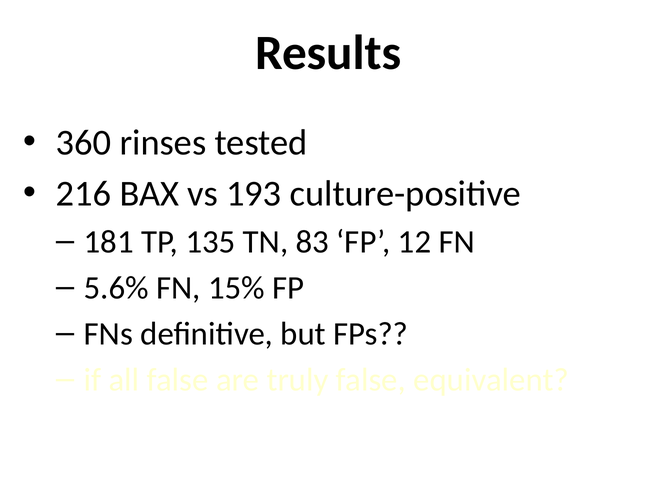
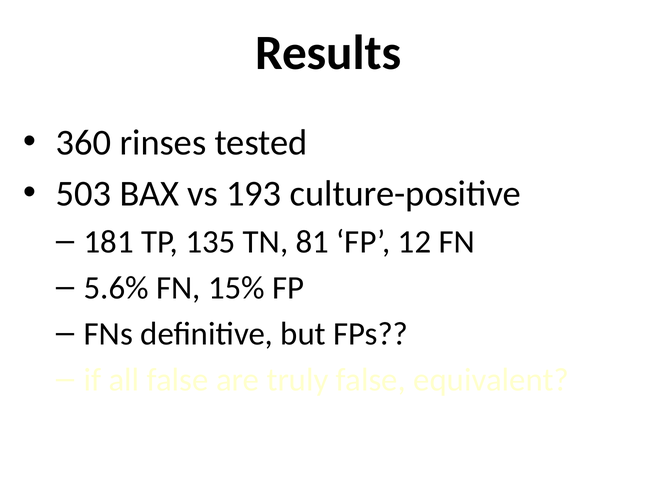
216: 216 -> 503 (84, 194)
83: 83 -> 81 (312, 242)
